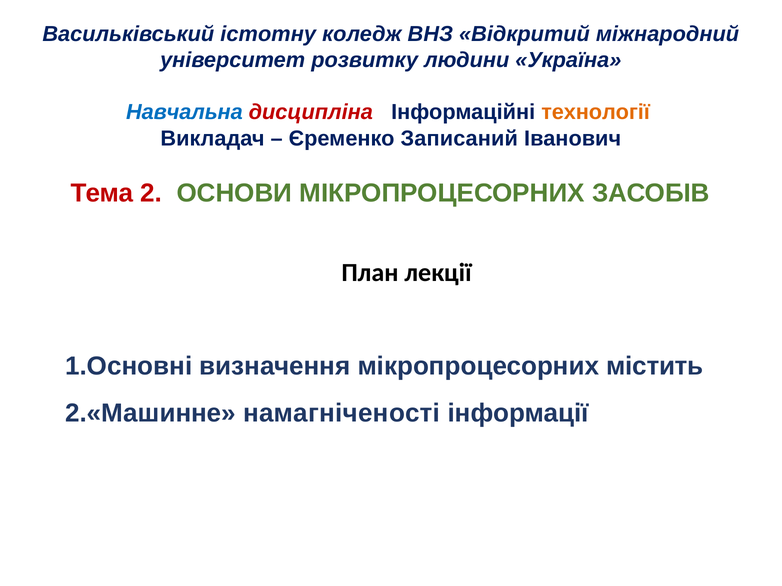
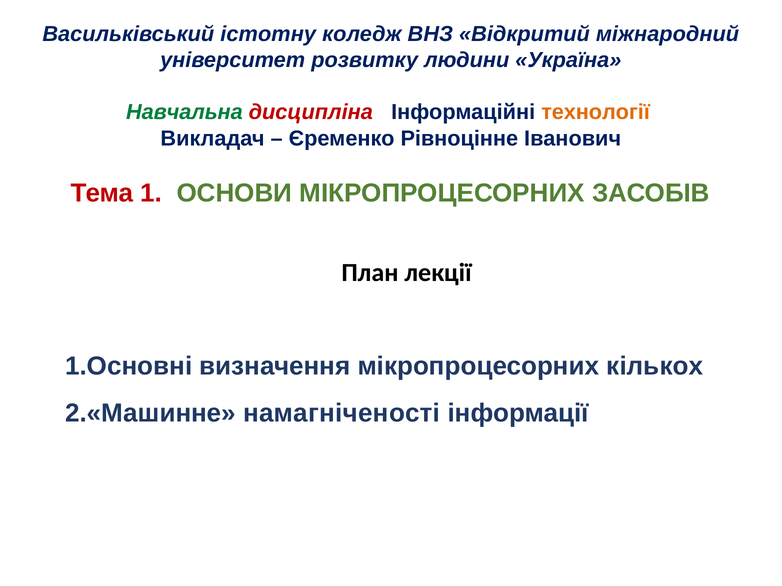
Навчальна colour: blue -> green (184, 112)
Записаний: Записаний -> Рівноцінне (459, 138)
2: 2 -> 1 (151, 193)
містить: містить -> кількох (655, 367)
